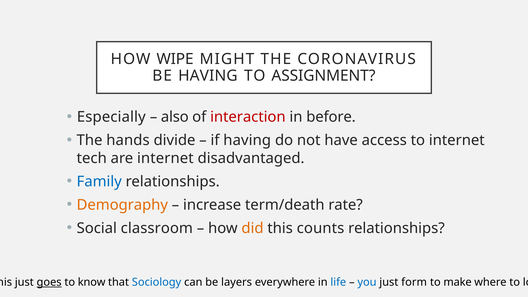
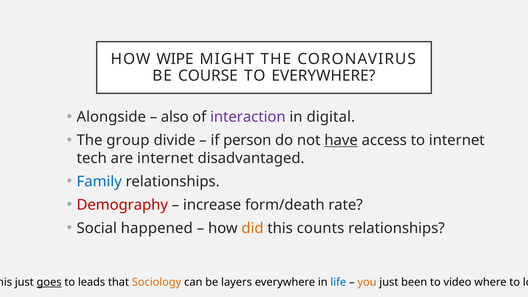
BE HAVING: HAVING -> COURSE (208, 76)
TO ASSIGNMENT: ASSIGNMENT -> EVERYWHERE (323, 76)
Especially: Especially -> Alongside (111, 117)
interaction colour: red -> purple (248, 117)
before: before -> digital (331, 117)
hands: hands -> group (128, 140)
if having: having -> person (247, 140)
have underline: none -> present (341, 140)
Demography colour: orange -> red (122, 205)
term/death: term/death -> form/death (285, 205)
classroom: classroom -> happened (157, 228)
know: know -> leads (92, 282)
Sociology colour: blue -> orange (157, 282)
you colour: blue -> orange (367, 282)
form: form -> been (414, 282)
make: make -> video (458, 282)
